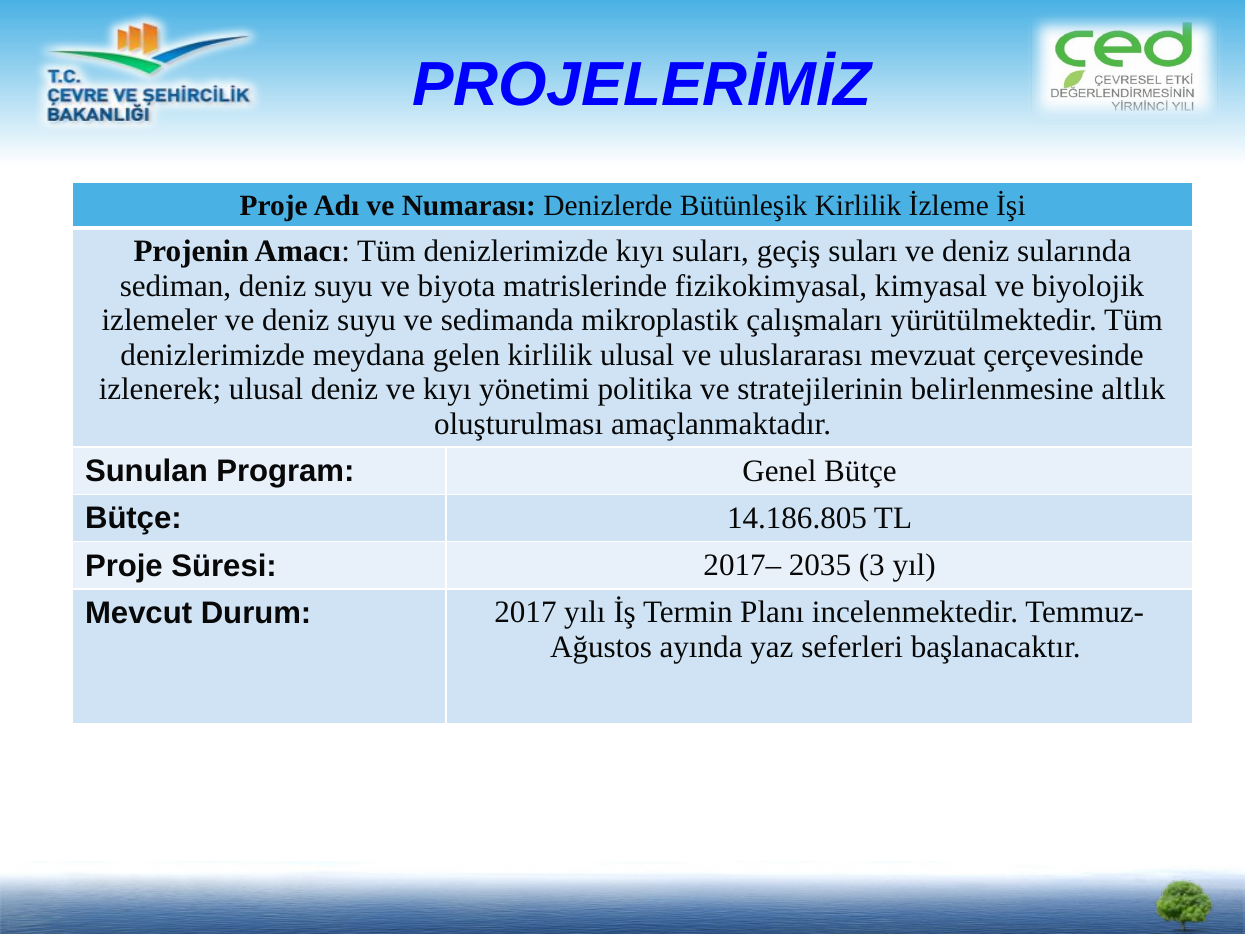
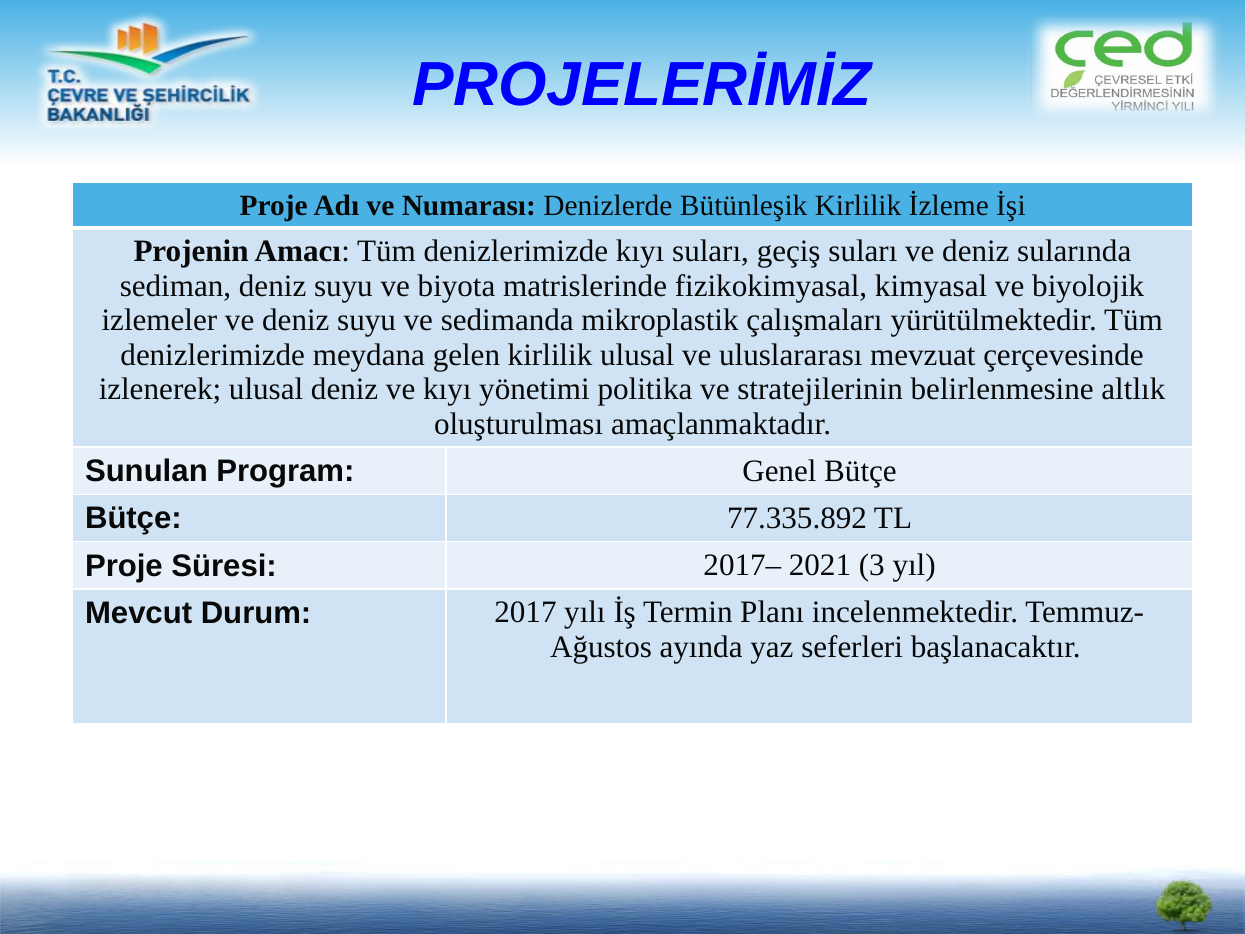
14.186.805: 14.186.805 -> 77.335.892 (797, 518)
2035: 2035 -> 2021 (820, 565)
